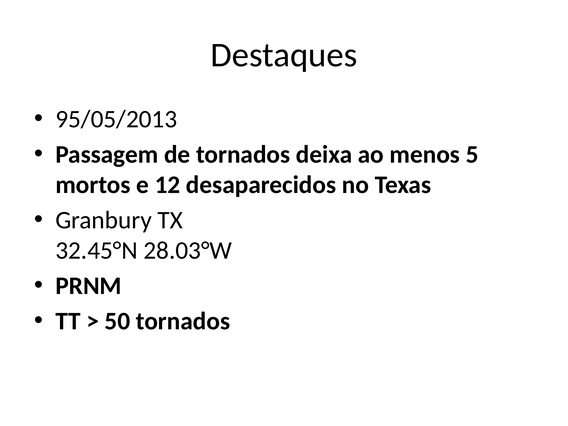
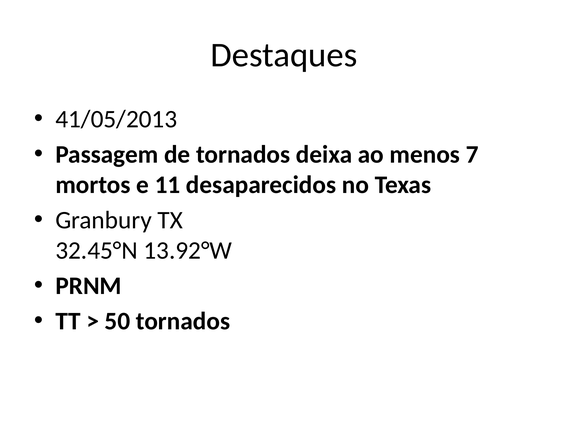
95/05/2013: 95/05/2013 -> 41/05/2013 (116, 119)
5: 5 -> 7 (472, 155)
12: 12 -> 11 (167, 185)
28.03°W: 28.03°W -> 13.92°W (188, 250)
